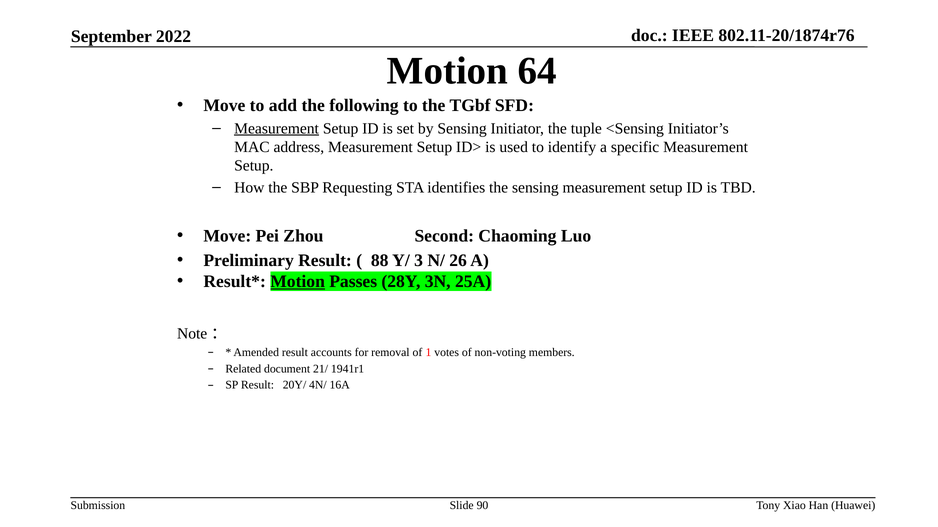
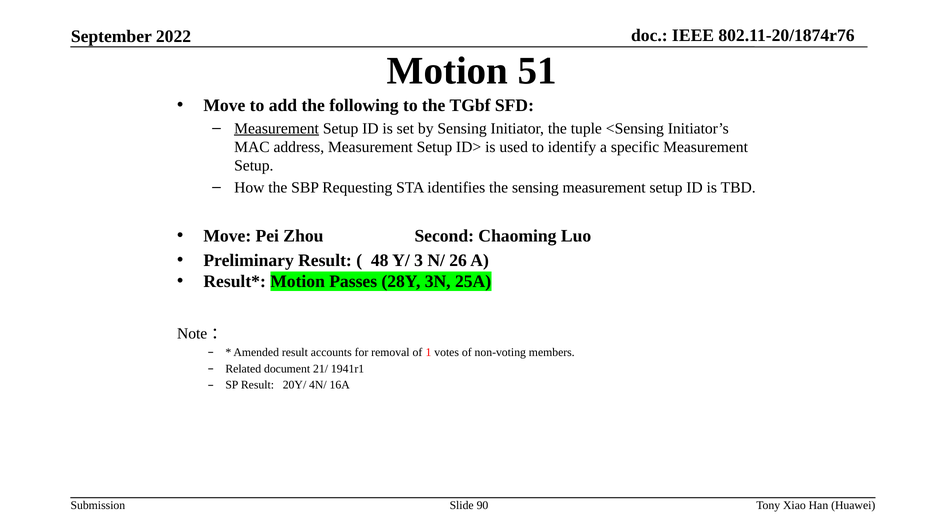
64: 64 -> 51 (537, 71)
88: 88 -> 48 (380, 261)
Motion underline: present -> none (298, 282)
